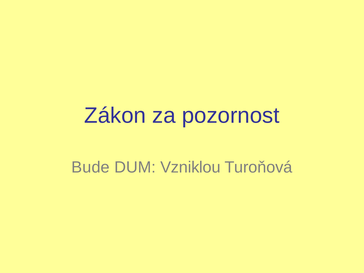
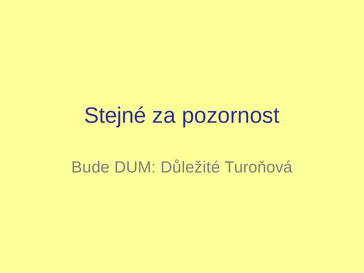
Zákon: Zákon -> Stejné (115, 116)
Vzniklou: Vzniklou -> Důležité (190, 167)
